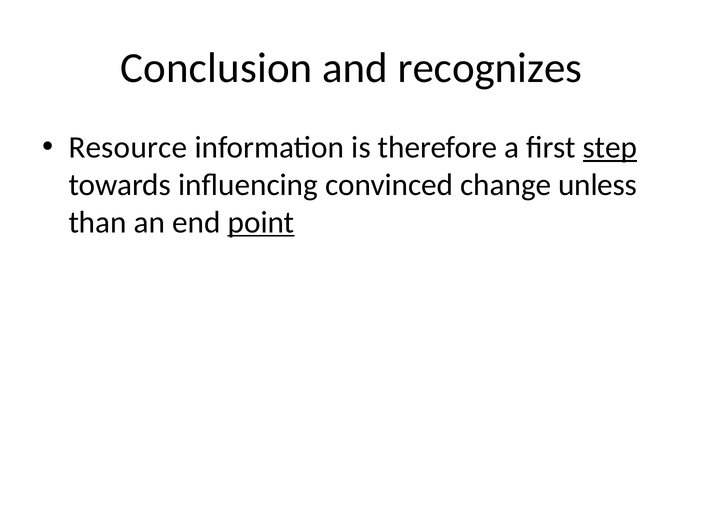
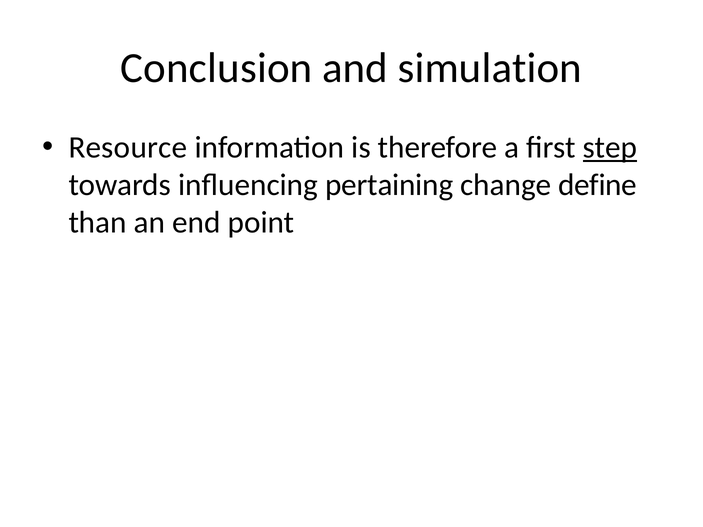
recognizes: recognizes -> simulation (490, 68)
convinced: convinced -> pertaining (389, 185)
unless: unless -> define (598, 185)
point underline: present -> none (261, 222)
